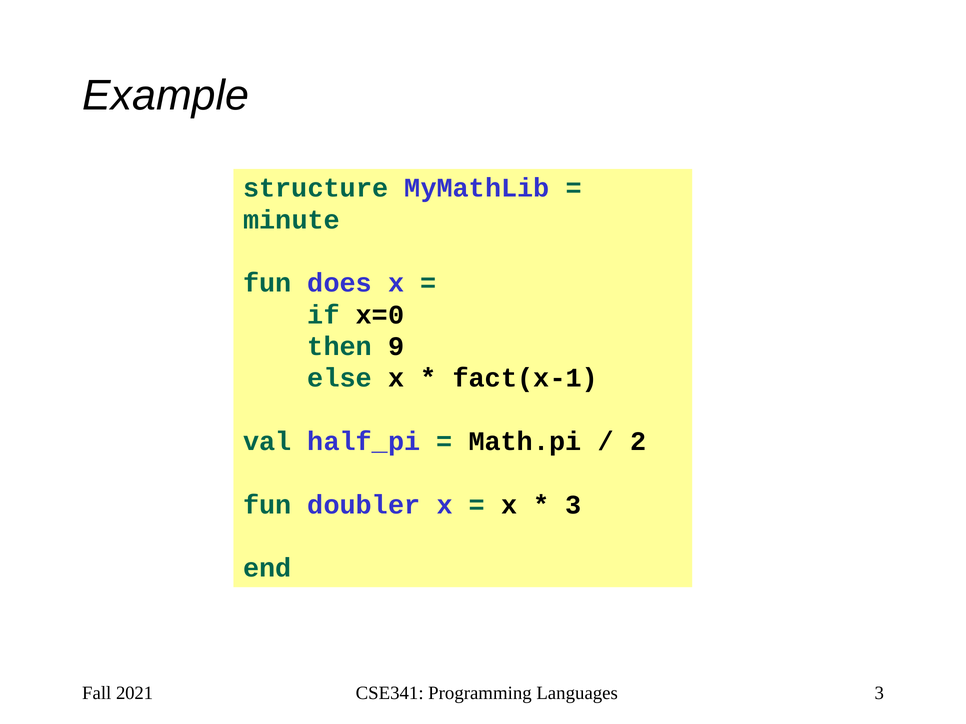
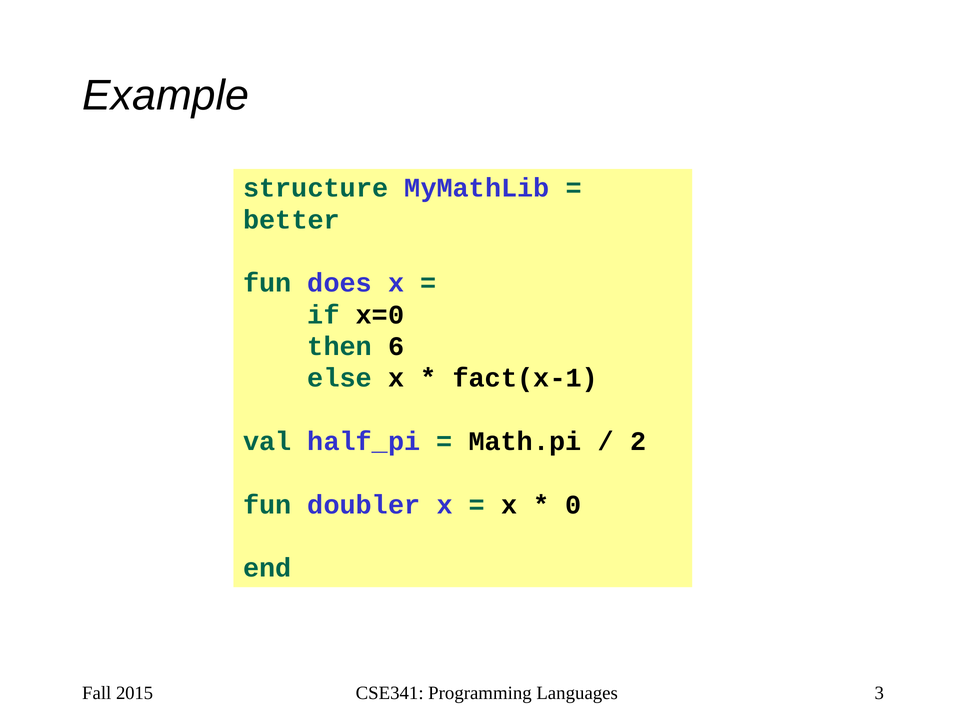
minute: minute -> better (291, 220)
9: 9 -> 6 (396, 347)
3: 3 -> 0 (574, 505)
2021: 2021 -> 2015 (135, 694)
